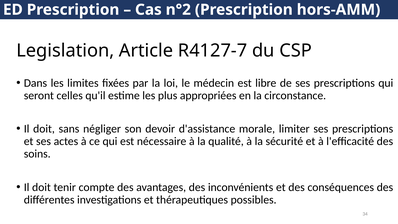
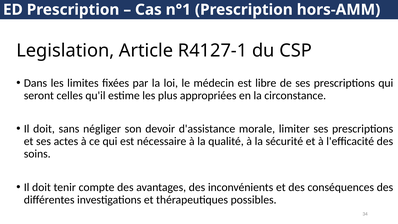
n°2: n°2 -> n°1 (178, 10)
R4127-7: R4127-7 -> R4127-1 (213, 51)
